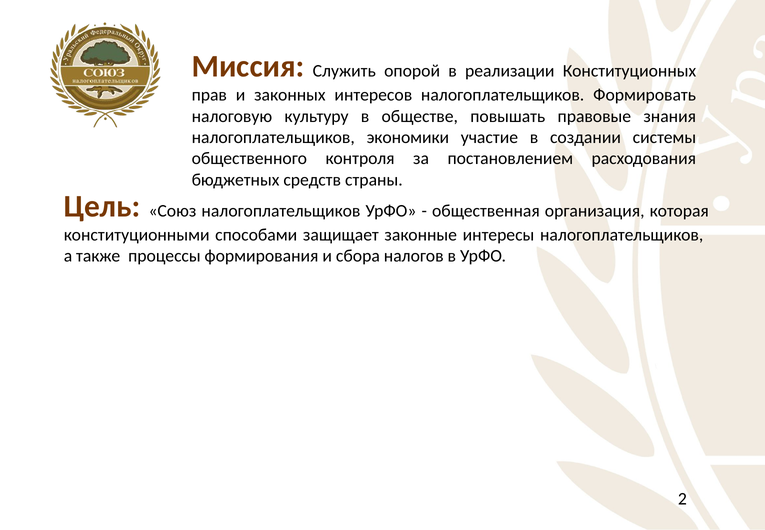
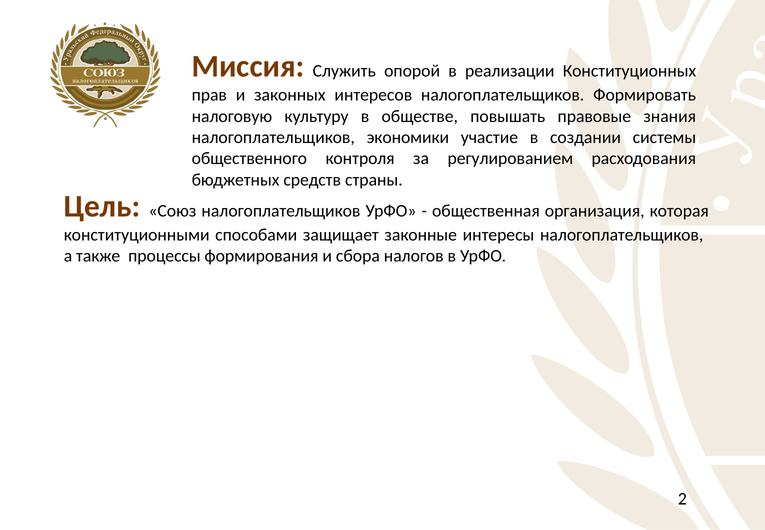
постановлением: постановлением -> регулированием (510, 159)
